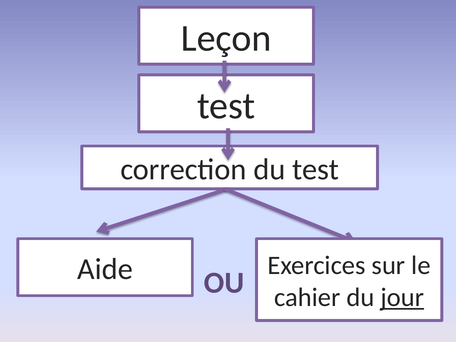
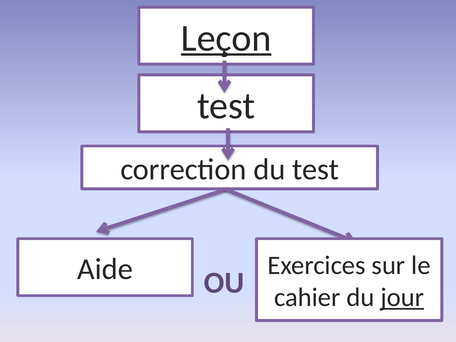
Leçon underline: none -> present (226, 38)
